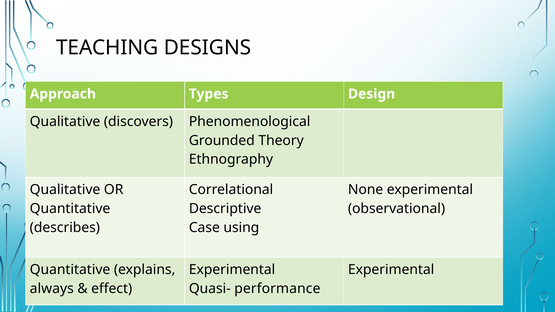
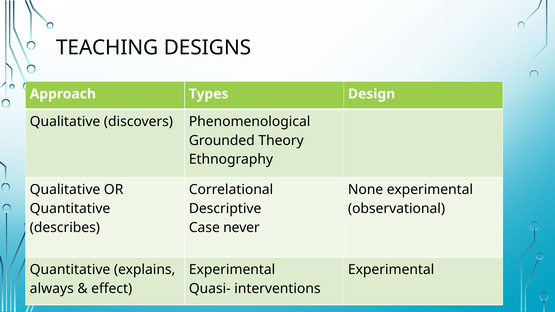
using: using -> never (241, 228)
performance: performance -> interventions (277, 289)
